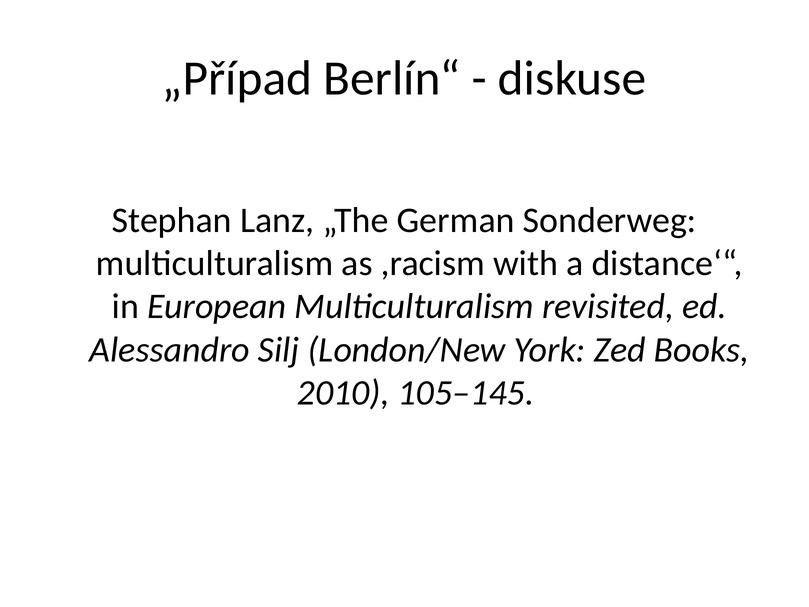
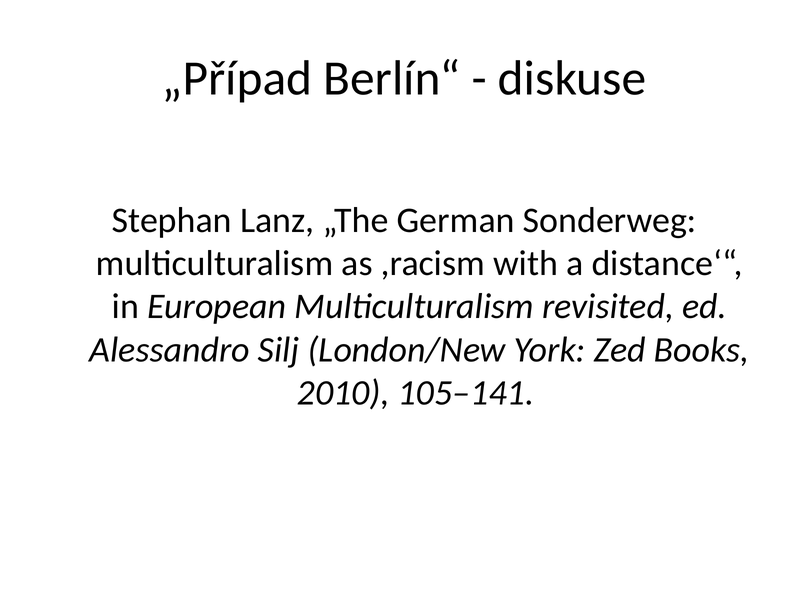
105–145: 105–145 -> 105–141 (466, 393)
